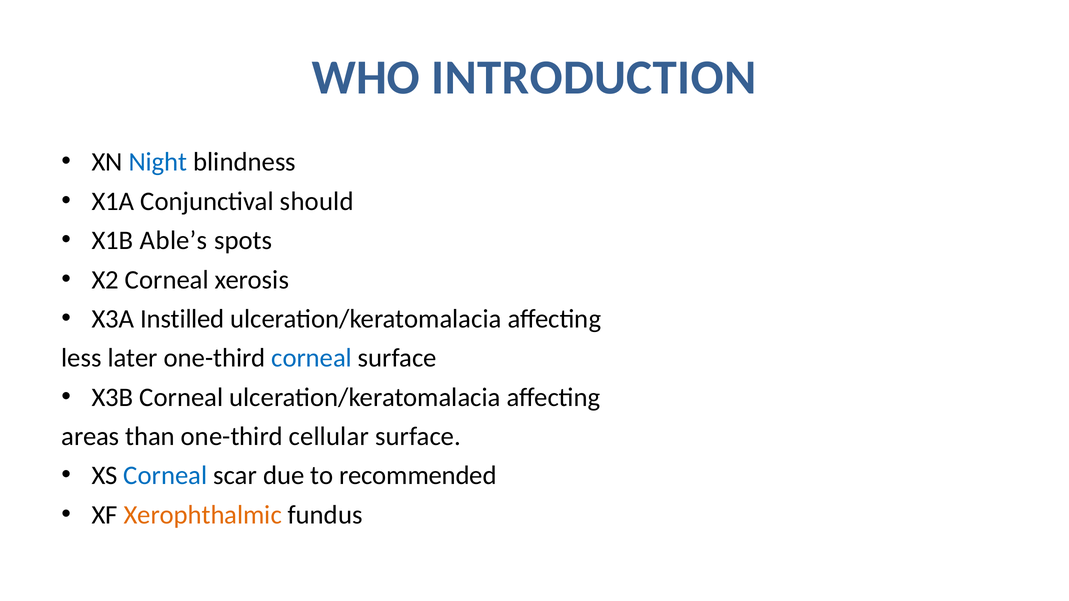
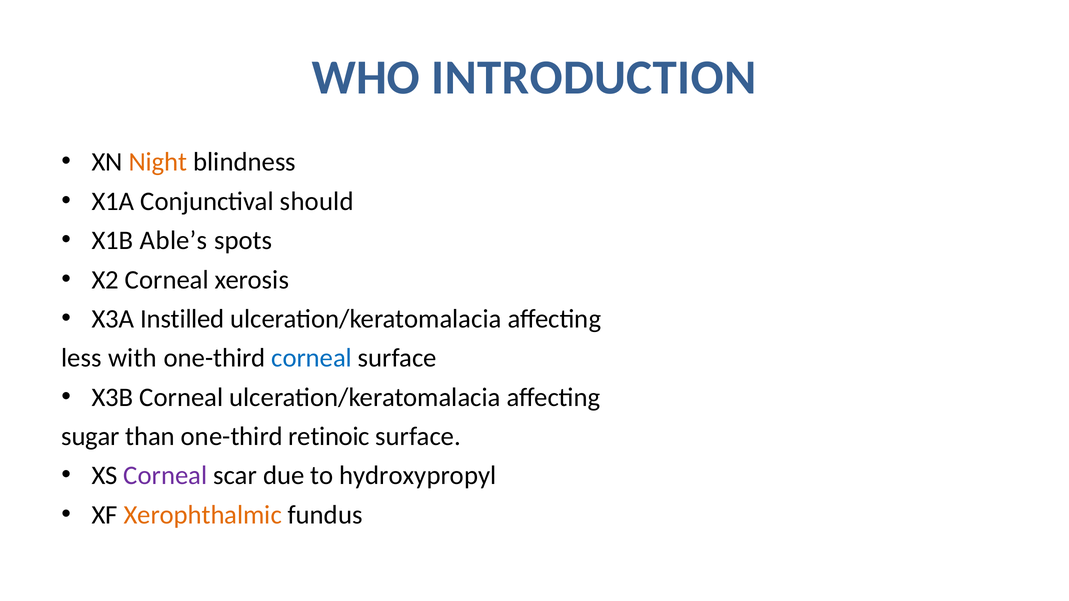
Night colour: blue -> orange (158, 162)
later: later -> with (133, 358)
areas: areas -> sugar (90, 437)
cellular: cellular -> retinoic (329, 437)
Corneal colour: blue -> purple (165, 476)
recommended: recommended -> hydroxypropyl (418, 476)
